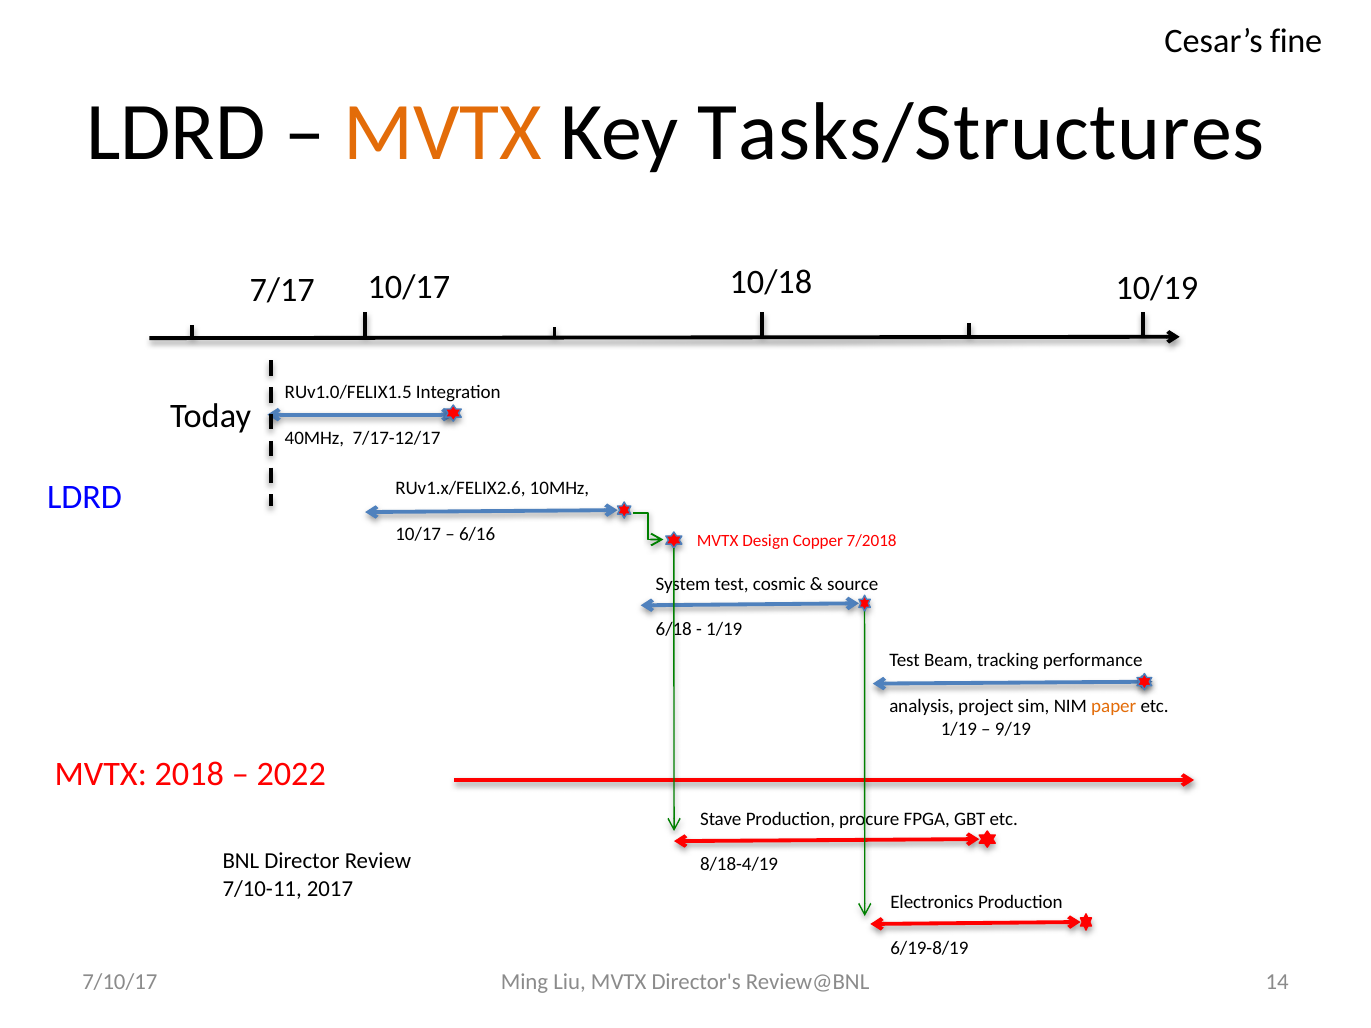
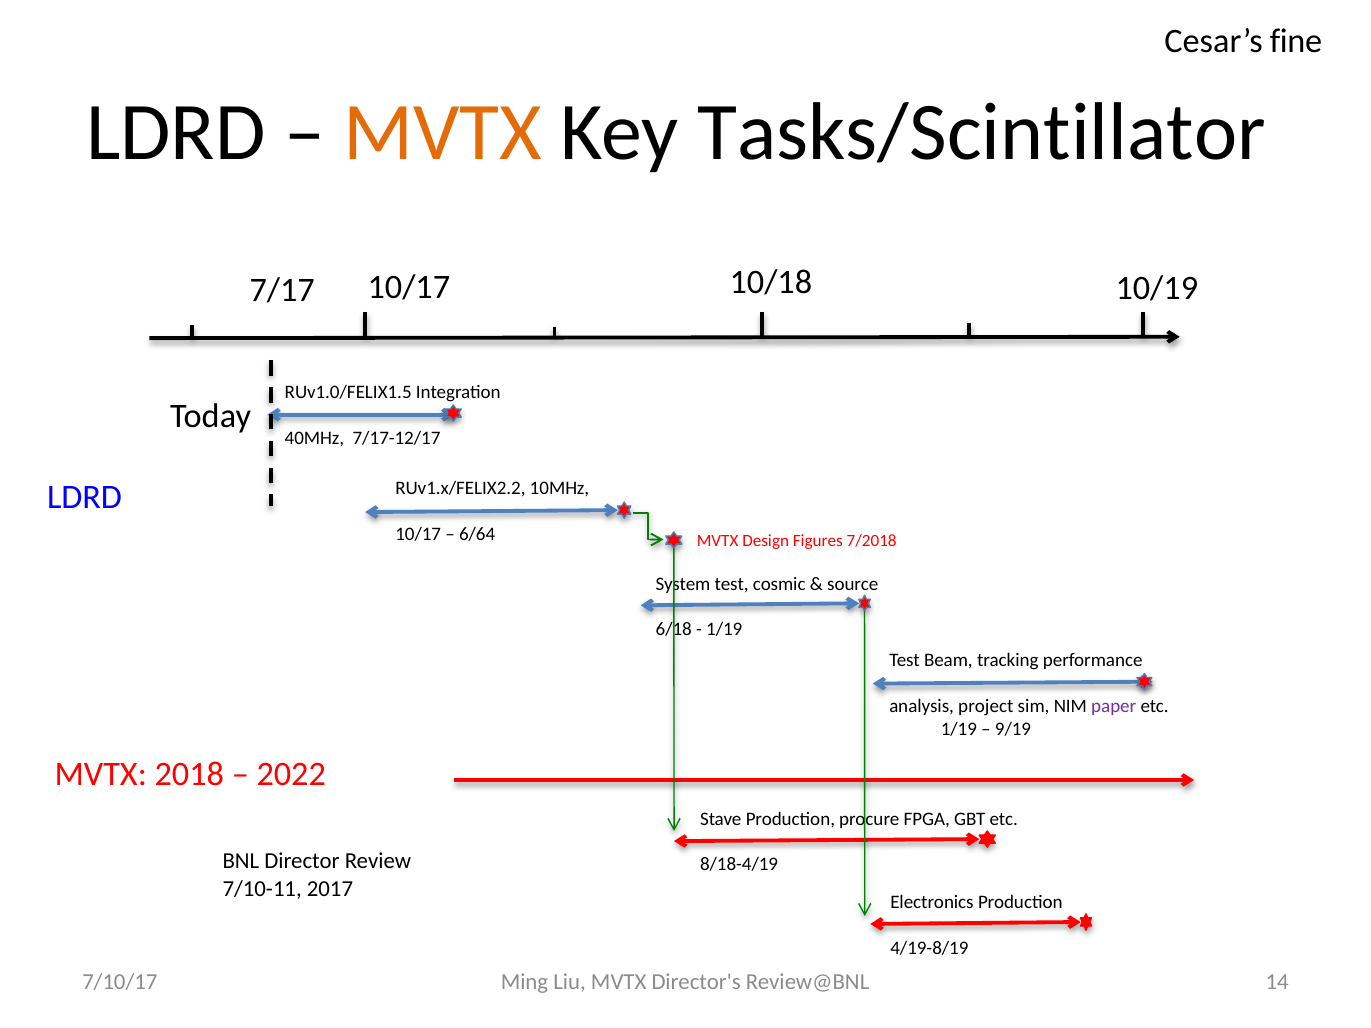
Tasks/Structures: Tasks/Structures -> Tasks/Scintillator (982, 133)
RUv1.x/FELIX2.6: RUv1.x/FELIX2.6 -> RUv1.x/FELIX2.2 (460, 489)
6/16: 6/16 -> 6/64 (477, 535)
Copper: Copper -> Figures (818, 541)
paper colour: orange -> purple (1114, 706)
6/19-8/19: 6/19-8/19 -> 4/19-8/19 (929, 948)
